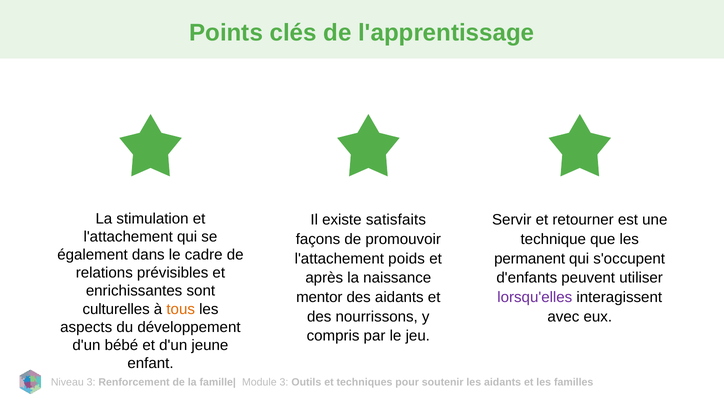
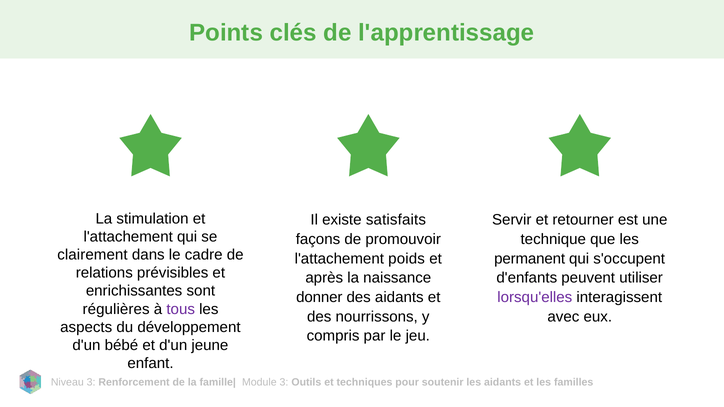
également: également -> clairement (92, 255)
mentor: mentor -> donner (319, 297)
culturelles: culturelles -> régulières (116, 309)
tous colour: orange -> purple (181, 309)
